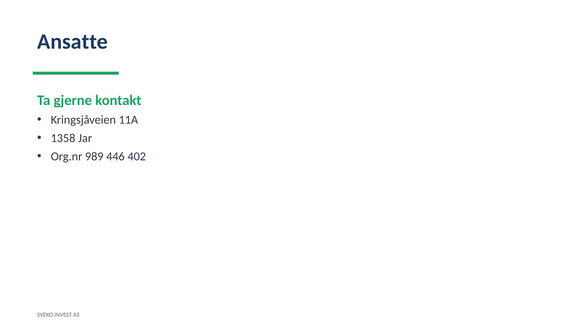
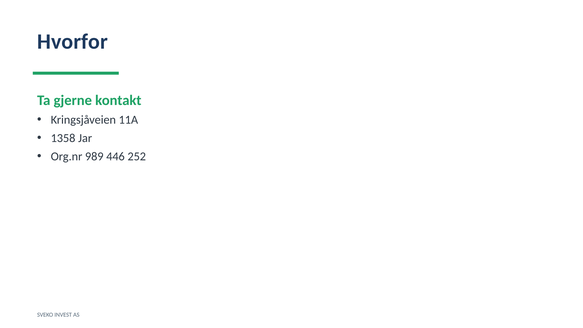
Ansatte: Ansatte -> Hvorfor (73, 42)
402: 402 -> 252 (137, 156)
